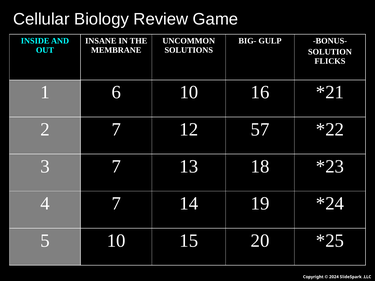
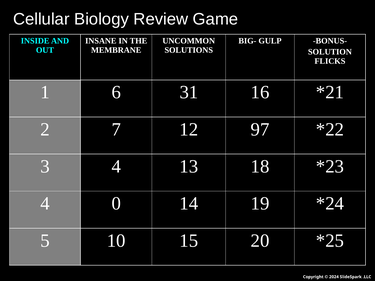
6 10: 10 -> 31 (189, 92)
57: 57 -> 97 (260, 129)
3 7: 7 -> 4 (116, 167)
4 7: 7 -> 0 (116, 204)
